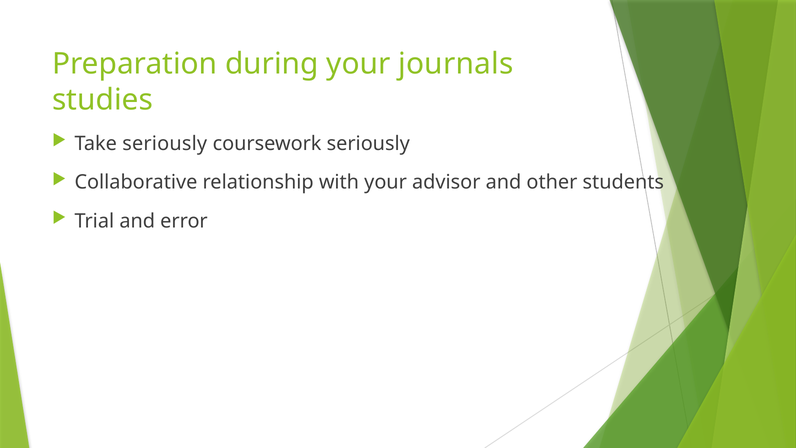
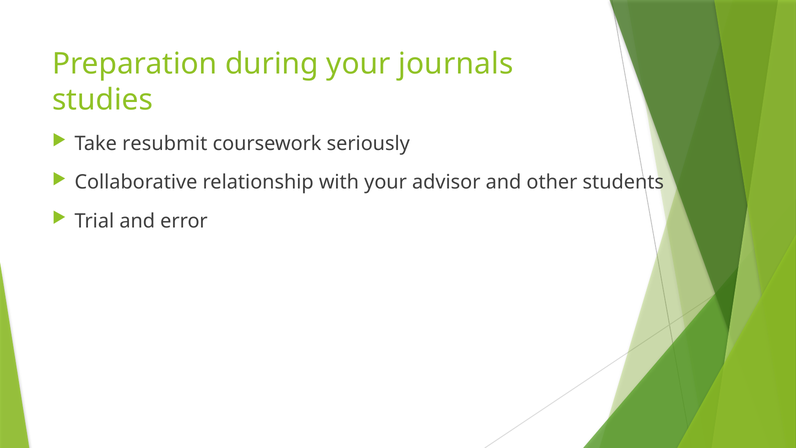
Take seriously: seriously -> resubmit (165, 143)
